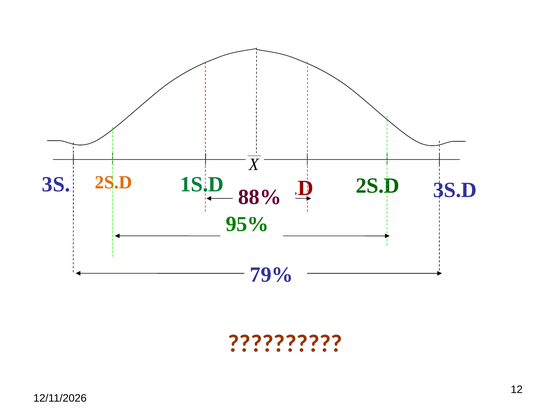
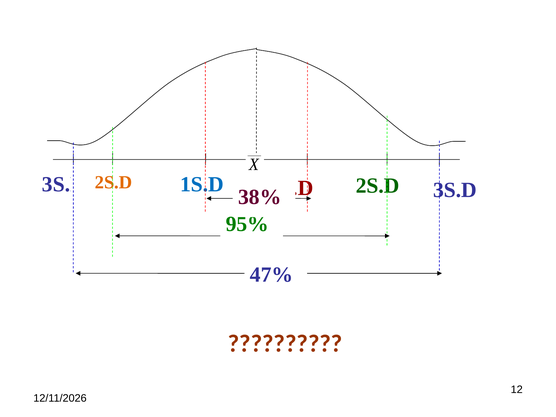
1S.D colour: green -> blue (202, 184)
88%: 88% -> 38% (260, 197)
79%: 79% -> 47% (272, 275)
